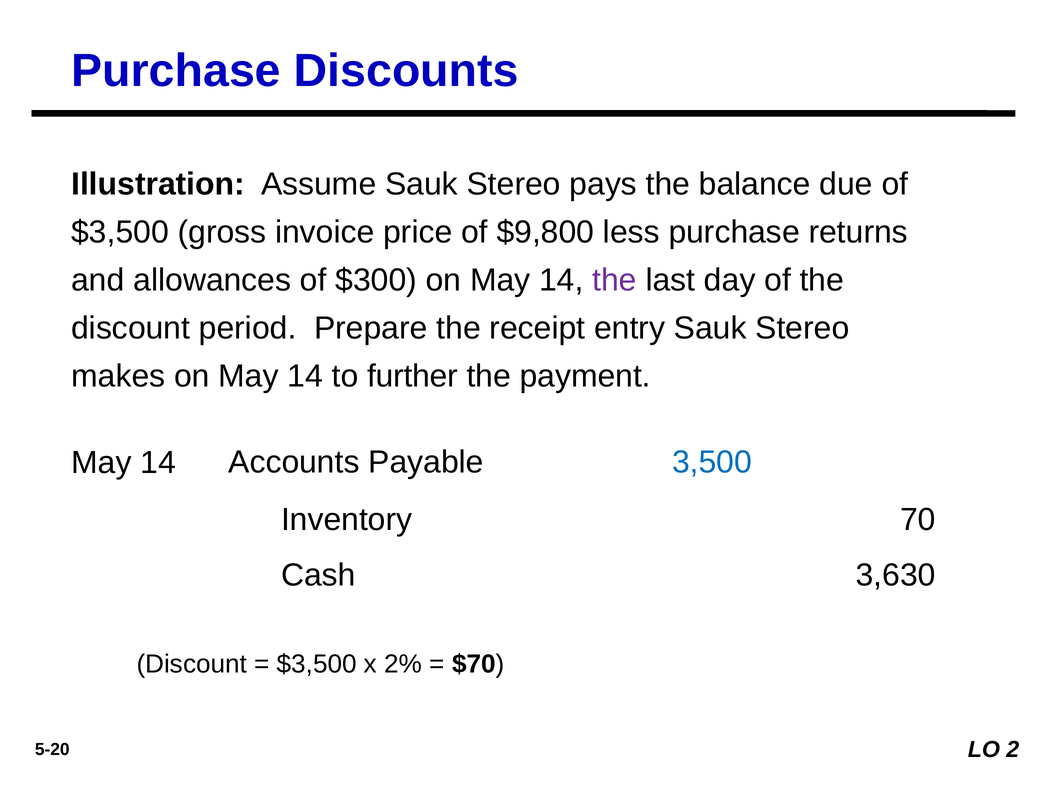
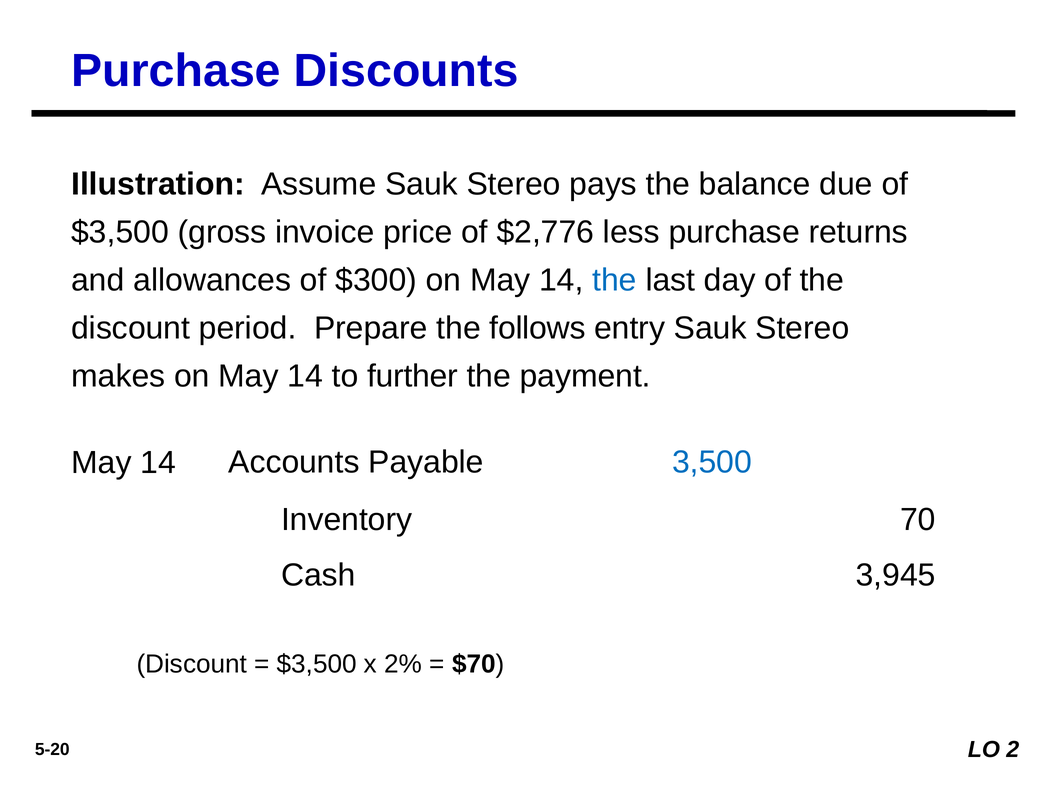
$9,800: $9,800 -> $2,776 (545, 232)
the colour: purple -> blue (615, 280)
receipt: receipt -> follows (537, 328)
3,630: 3,630 -> 3,945 (896, 576)
